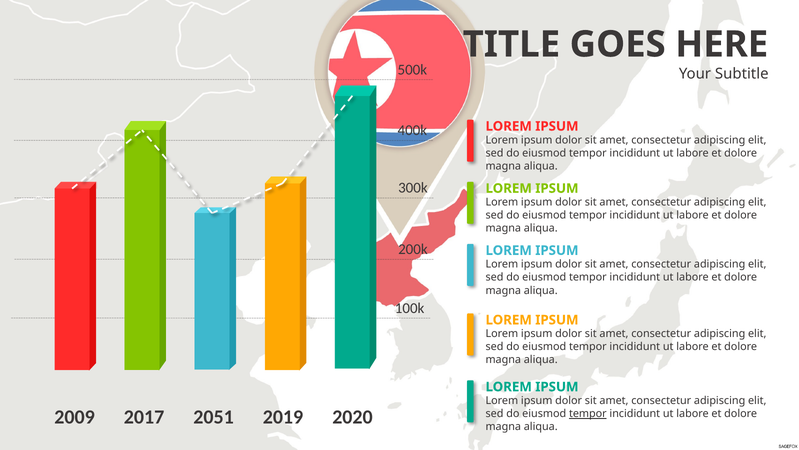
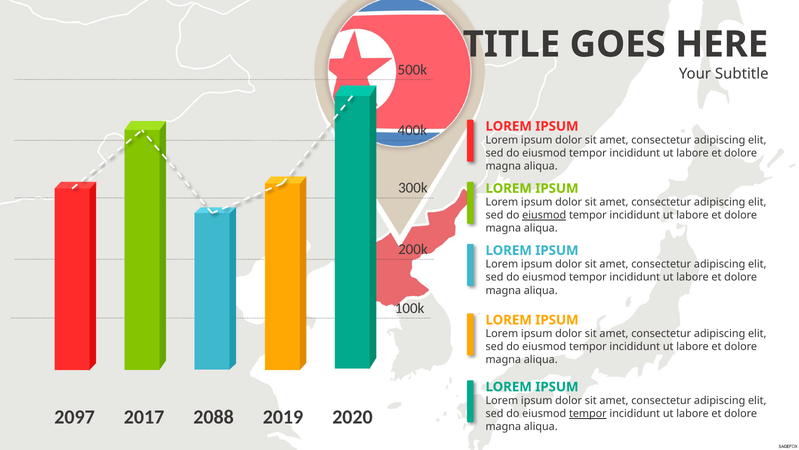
eiusmod underline: none -> present (544, 215)
2009: 2009 -> 2097 (75, 417)
2051: 2051 -> 2088 (214, 417)
